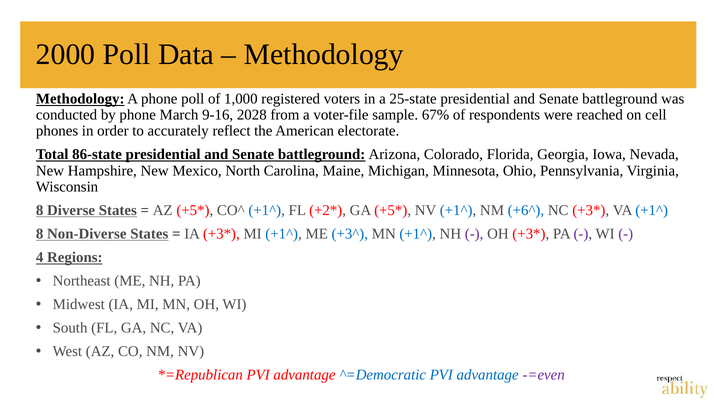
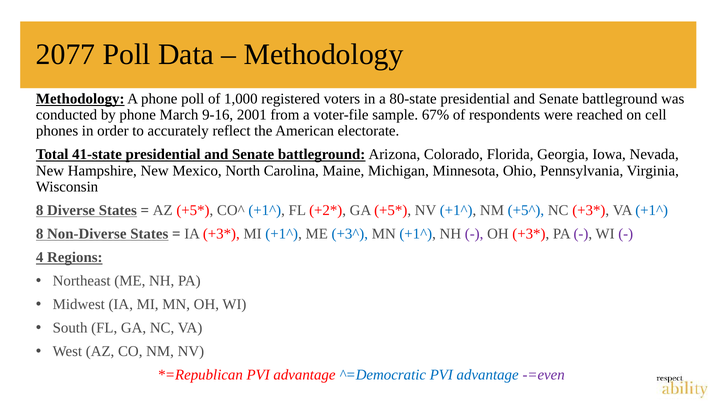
2000: 2000 -> 2077 (66, 55)
25-state: 25-state -> 80-state (413, 99)
2028: 2028 -> 2001 (252, 115)
86-state: 86-state -> 41-state (97, 154)
+6^: +6^ -> +5^ (526, 210)
